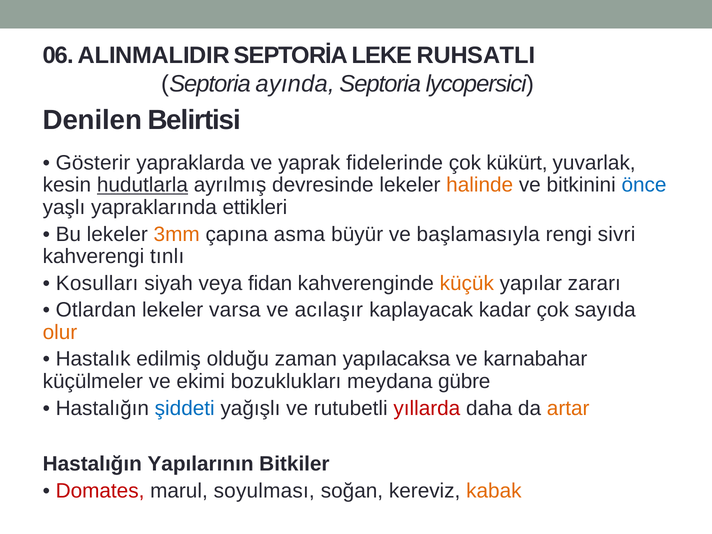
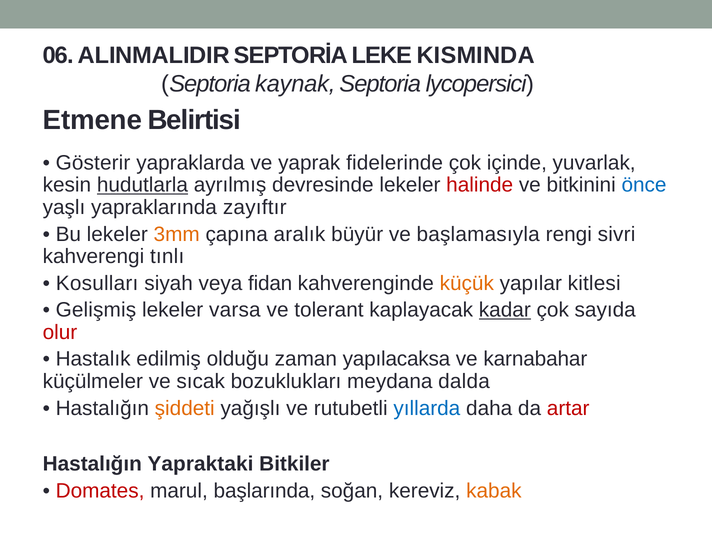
RUHSATLI: RUHSATLI -> KISMINDA (476, 55)
ayında: ayında -> kaynak (295, 84)
Denilen: Denilen -> Etmene (92, 120)
kükürt: kükürt -> içinde (517, 163)
halinde colour: orange -> red (480, 185)
ettikleri: ettikleri -> zayıftır (255, 208)
asma: asma -> aralık (299, 234)
zararı: zararı -> kitlesi (594, 283)
Otlardan: Otlardan -> Gelişmiş (96, 310)
acılaşır: acılaşır -> tolerant (329, 310)
kadar underline: none -> present (505, 310)
olur colour: orange -> red (60, 332)
ekimi: ekimi -> sıcak (201, 382)
gübre: gübre -> dalda (464, 382)
şiddeti colour: blue -> orange (185, 408)
yıllarda colour: red -> blue (427, 408)
artar colour: orange -> red (568, 408)
Yapılarının: Yapılarının -> Yapraktaki (200, 464)
soyulması: soyulması -> başlarında (264, 491)
